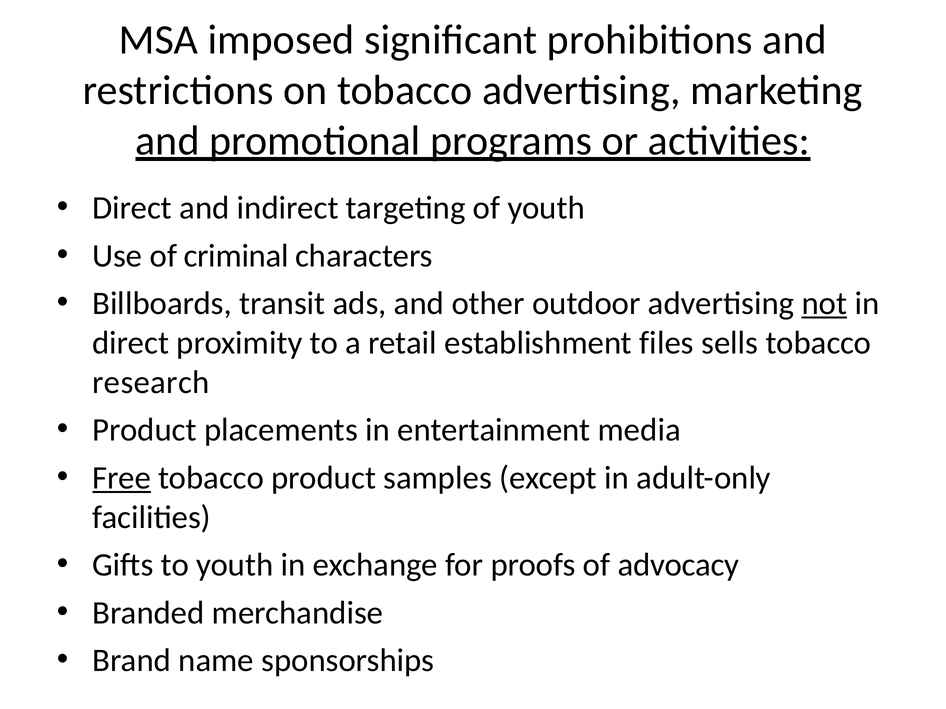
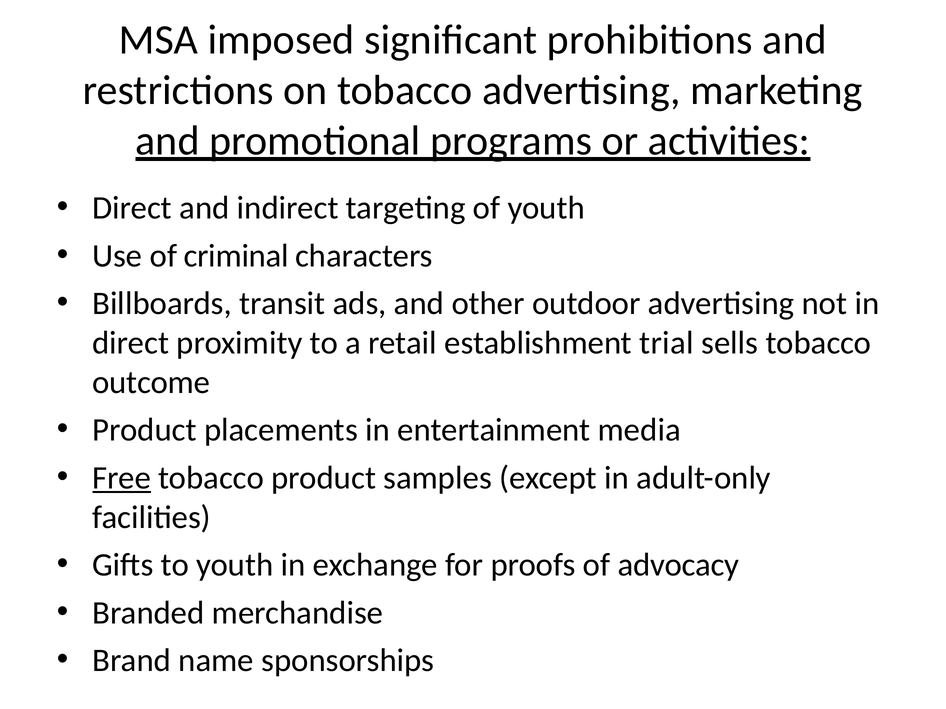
not underline: present -> none (824, 304)
files: files -> trial (667, 343)
research: research -> outcome (151, 382)
